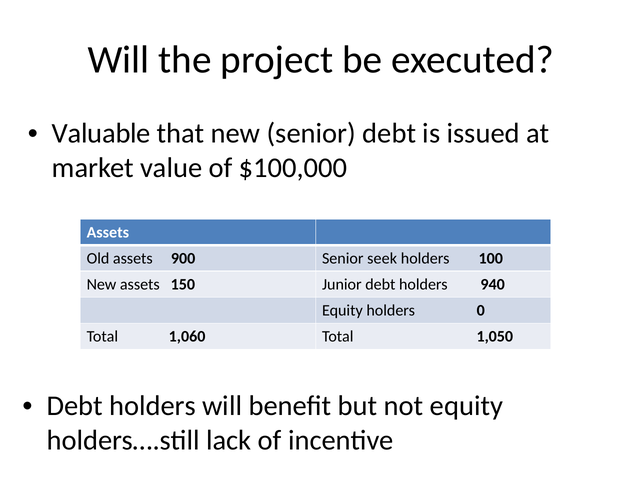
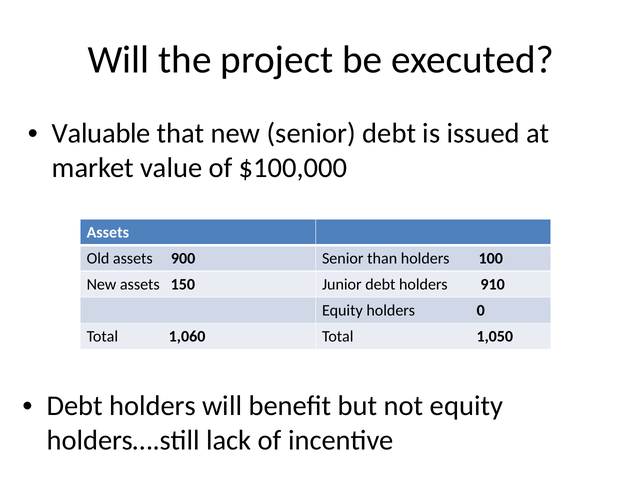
seek: seek -> than (382, 259)
940: 940 -> 910 (493, 285)
